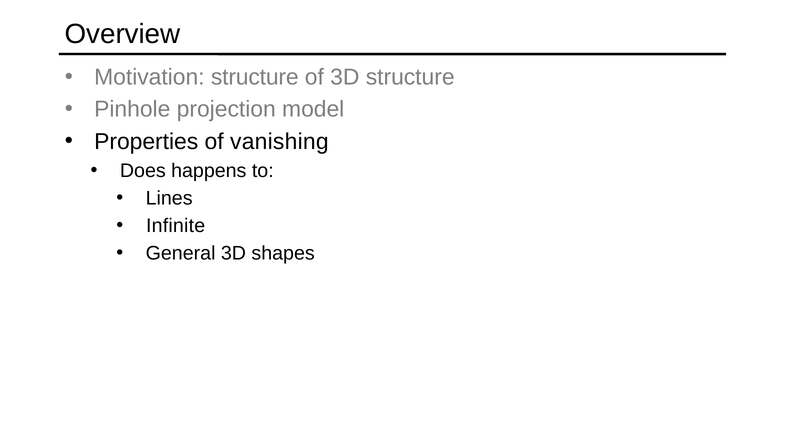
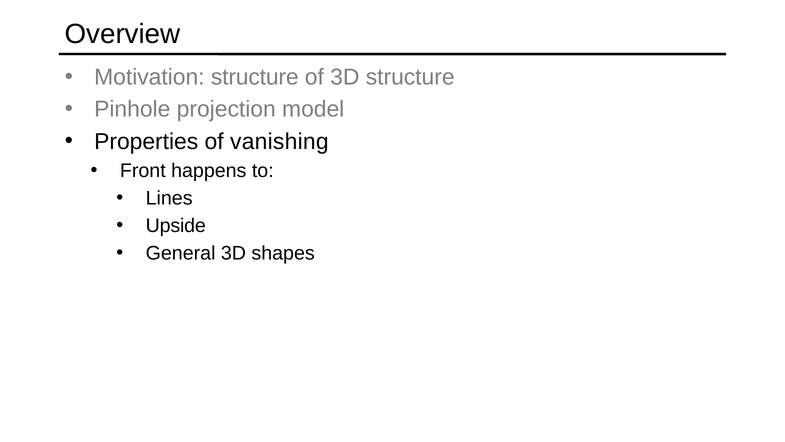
Does: Does -> Front (143, 171)
Infinite: Infinite -> Upside (176, 225)
